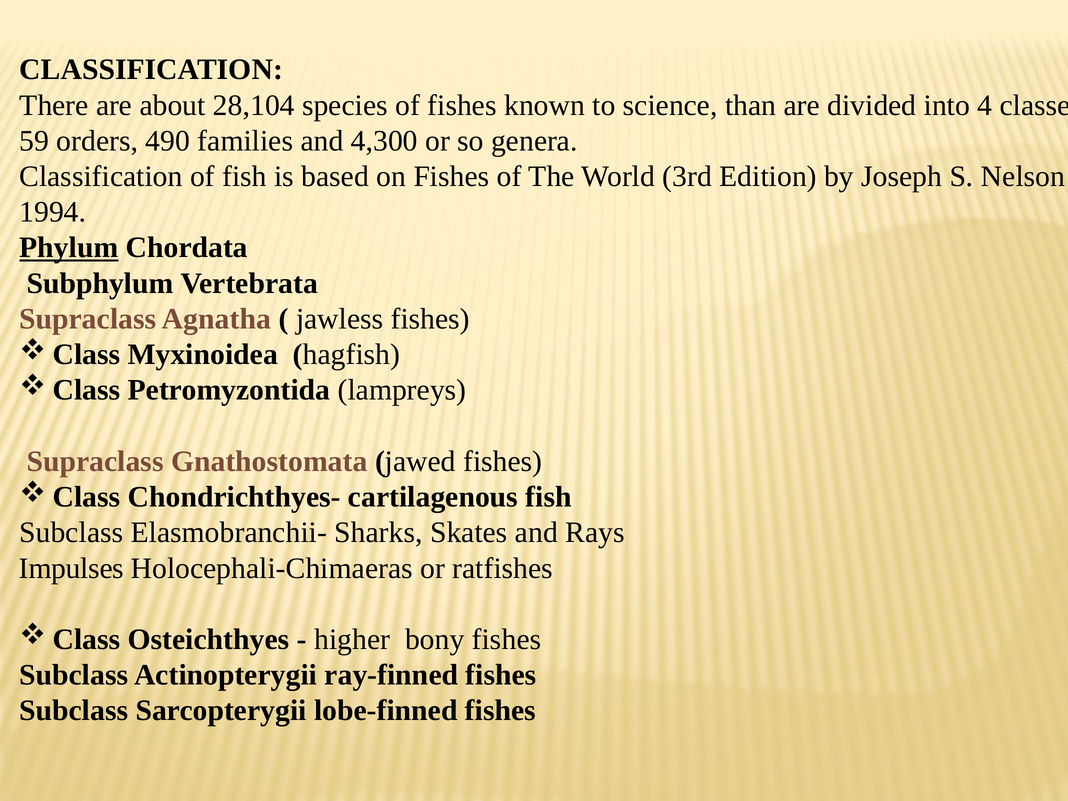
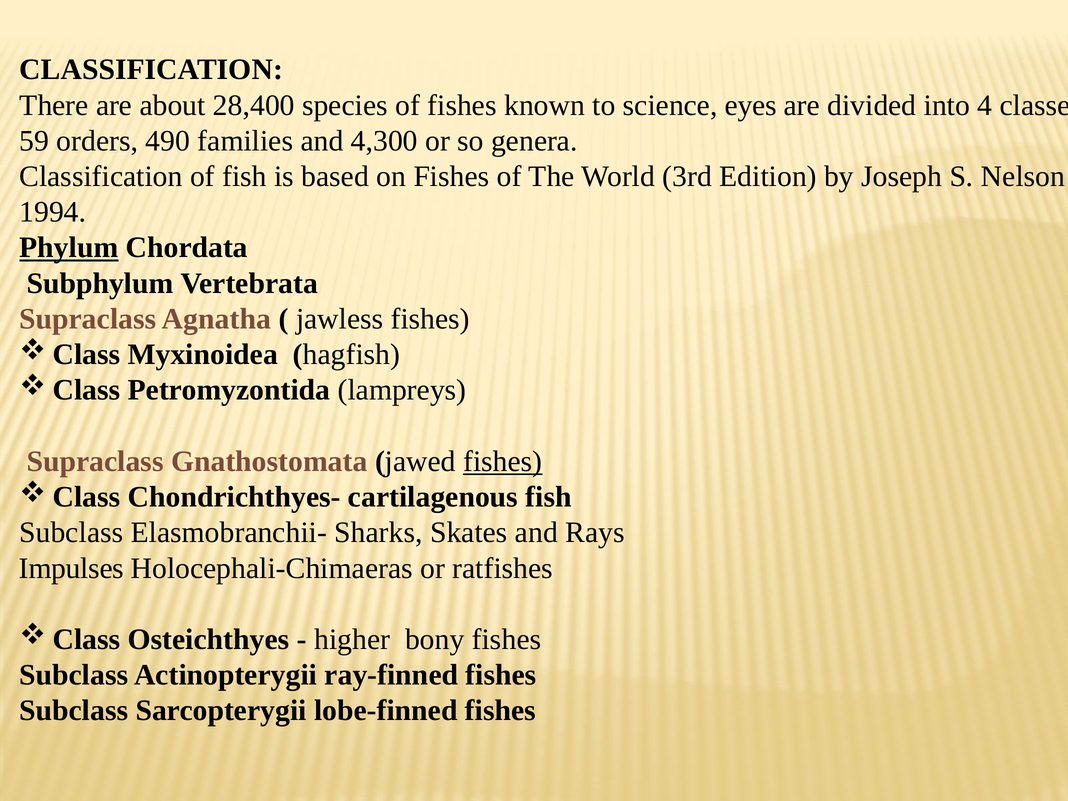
28,104: 28,104 -> 28,400 (254, 105)
than: than -> eyes (751, 105)
fishes underline: none -> present (503, 461)
